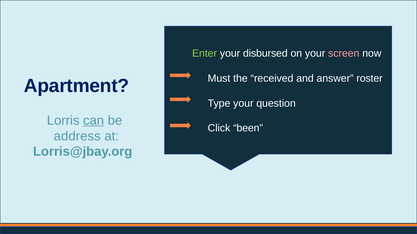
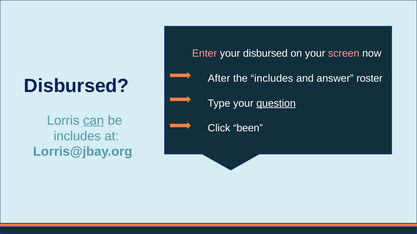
Enter colour: light green -> pink (205, 53)
Must: Must -> After (219, 79)
the received: received -> includes (272, 79)
Apartment: Apartment -> Disbursed (76, 86)
question underline: none -> present (276, 104)
address: address -> includes (77, 136)
